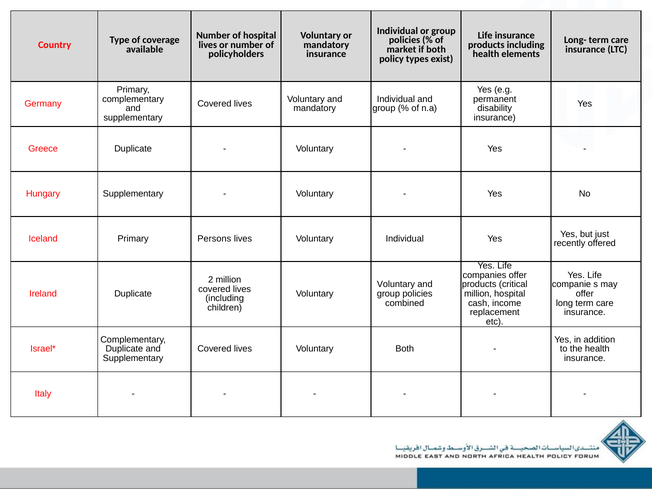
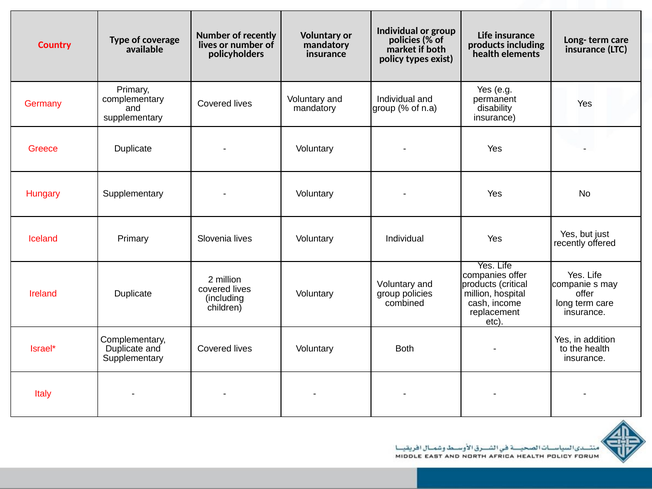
of hospital: hospital -> recently (260, 35)
Persons: Persons -> Slovenia (214, 239)
